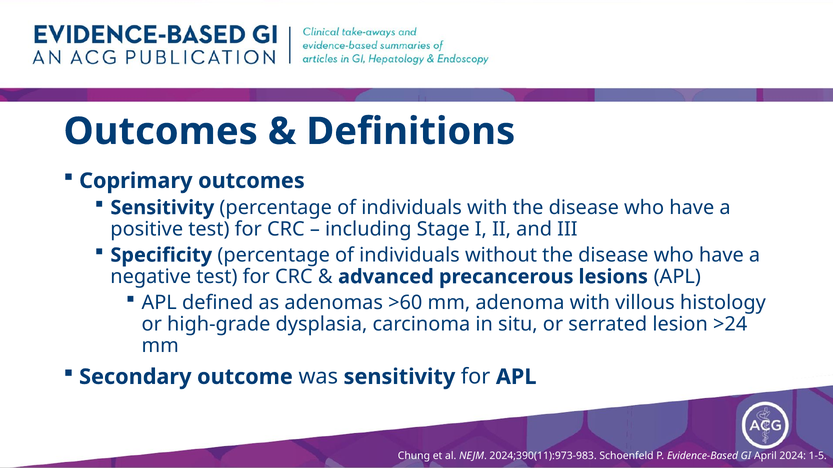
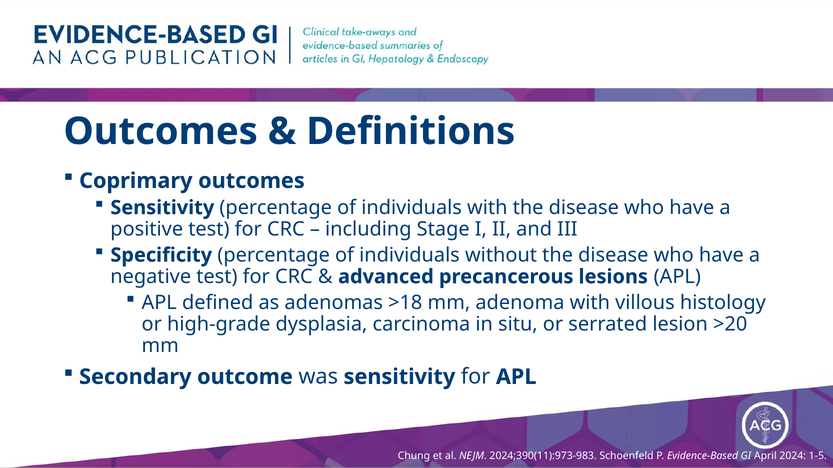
>60: >60 -> >18 (405, 303)
>24: >24 -> >20 (730, 325)
